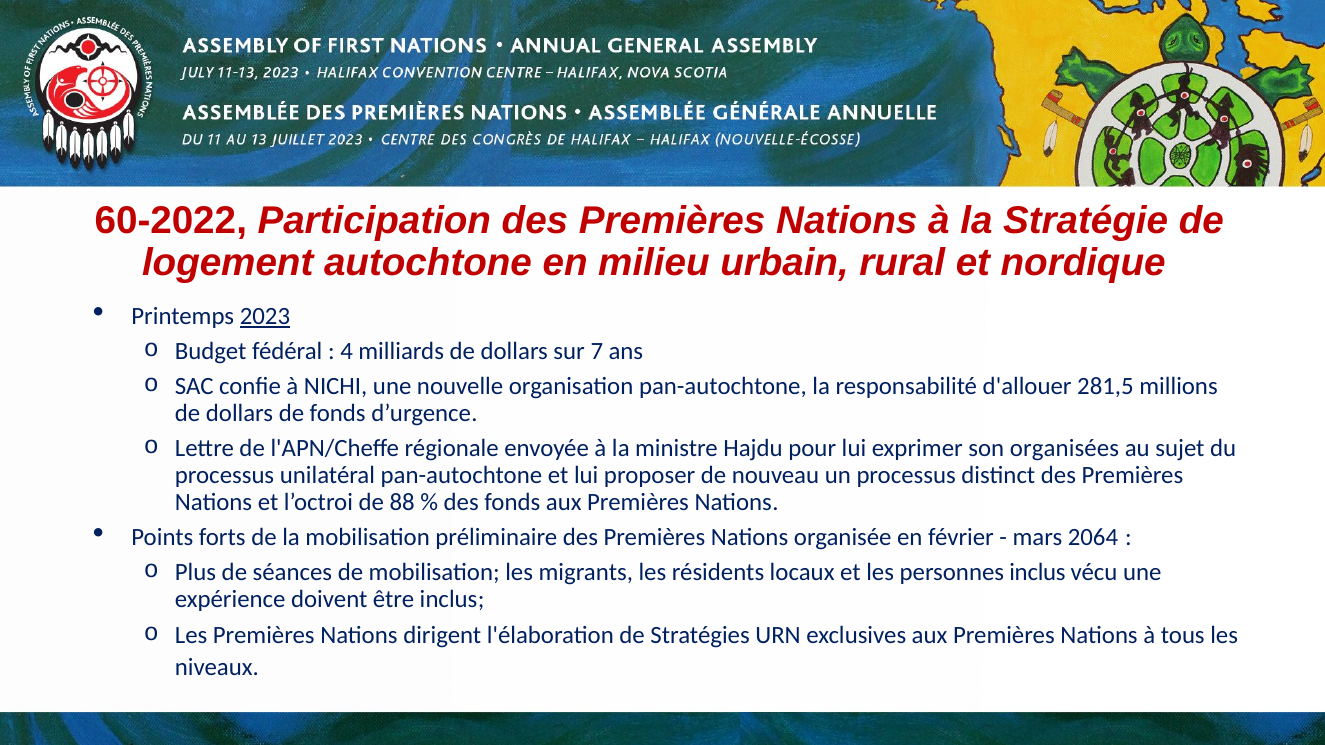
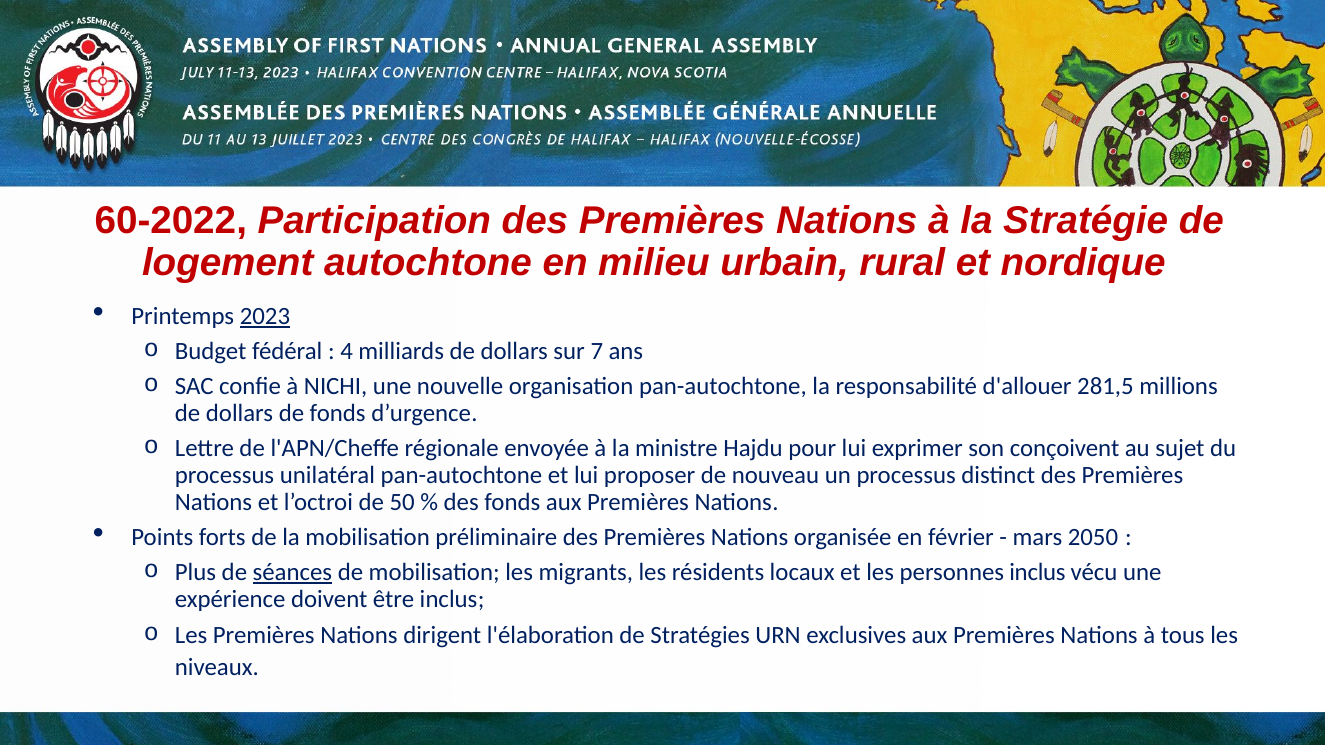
organisées: organisées -> conçoivent (1065, 449)
88: 88 -> 50 (402, 502)
2064: 2064 -> 2050 (1093, 537)
séances underline: none -> present (292, 573)
